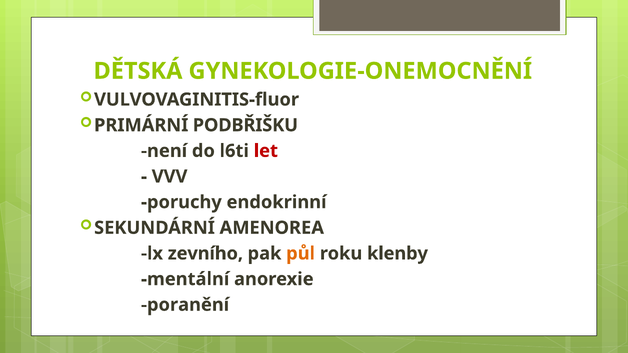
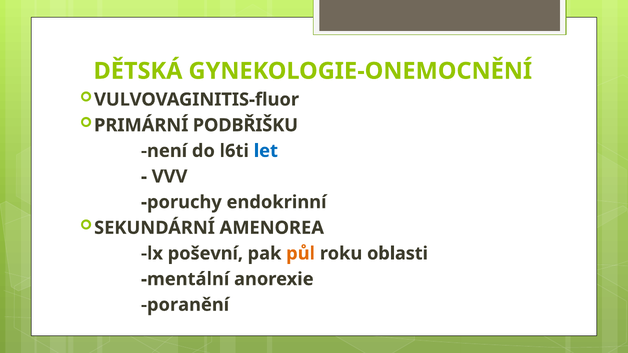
let colour: red -> blue (266, 151)
zevního: zevního -> poševní (205, 254)
klenby: klenby -> oblasti (397, 254)
